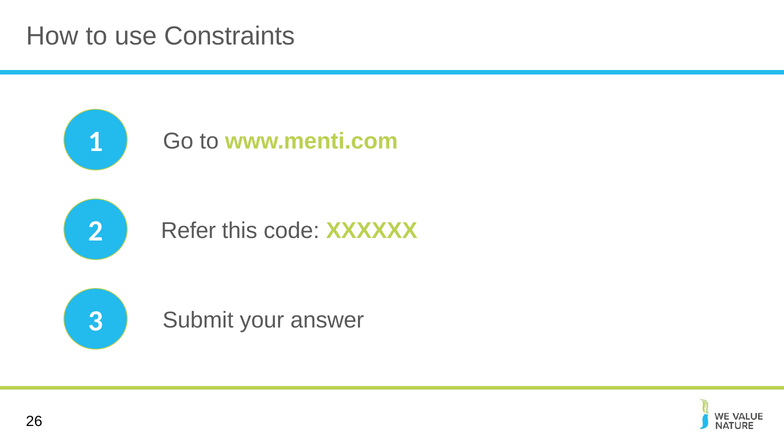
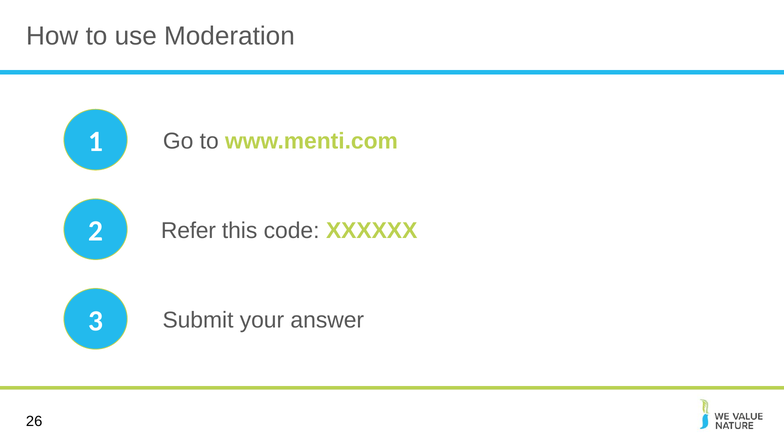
Constraints: Constraints -> Moderation (229, 36)
